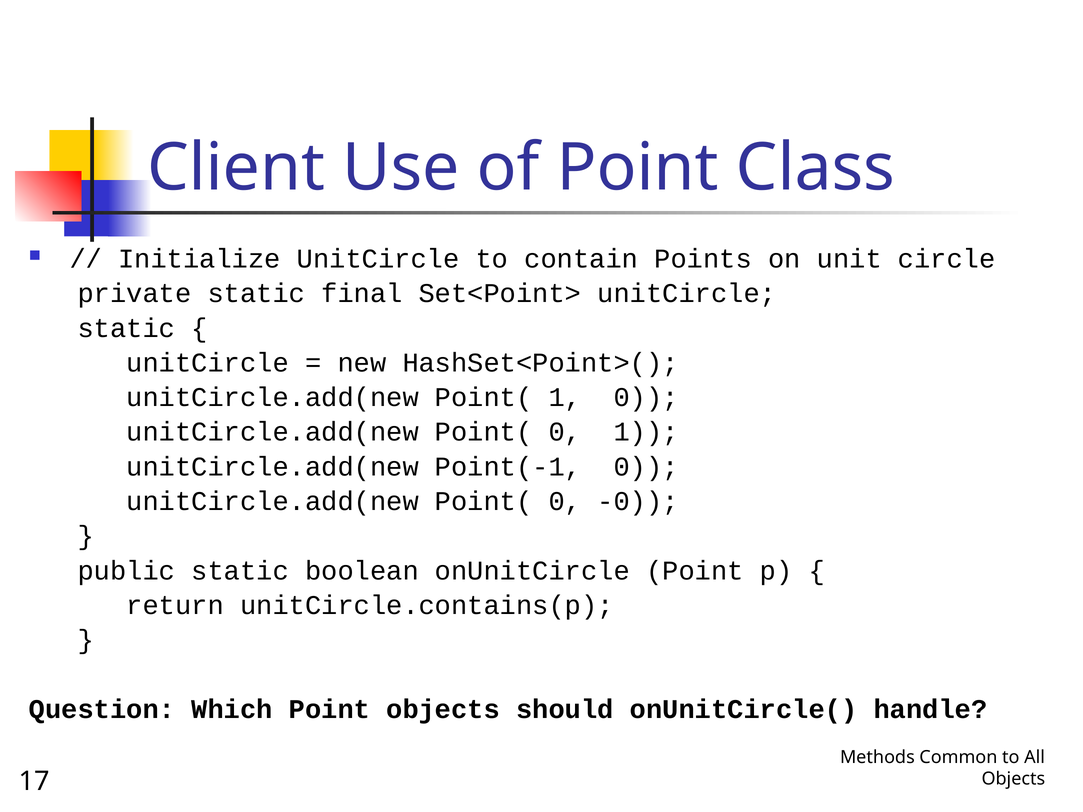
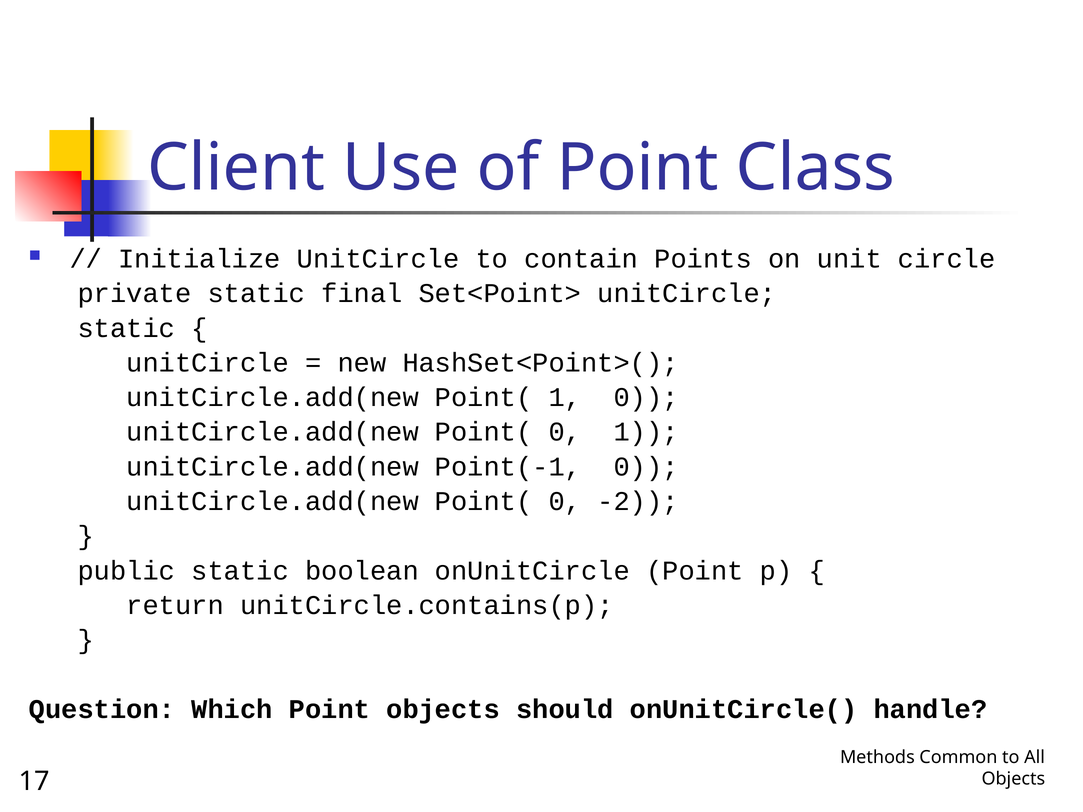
-0: -0 -> -2 (638, 502)
